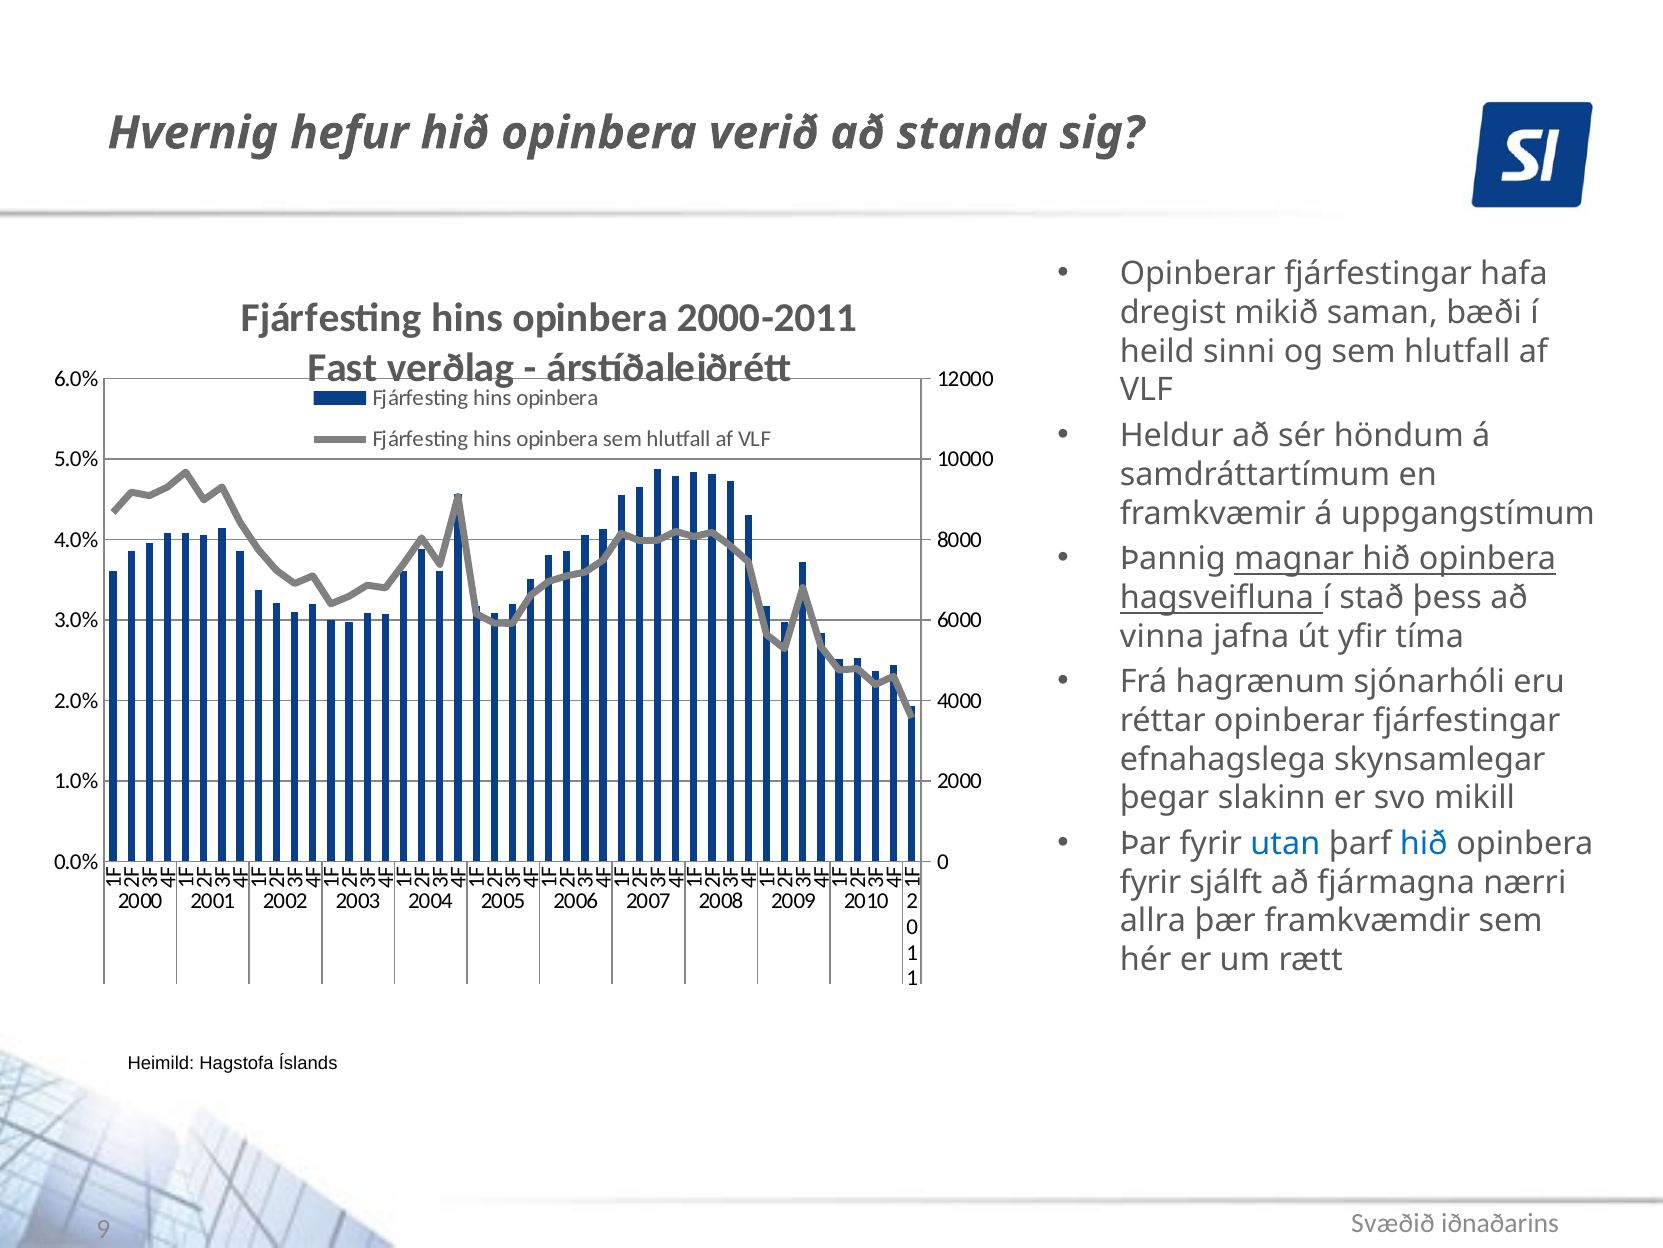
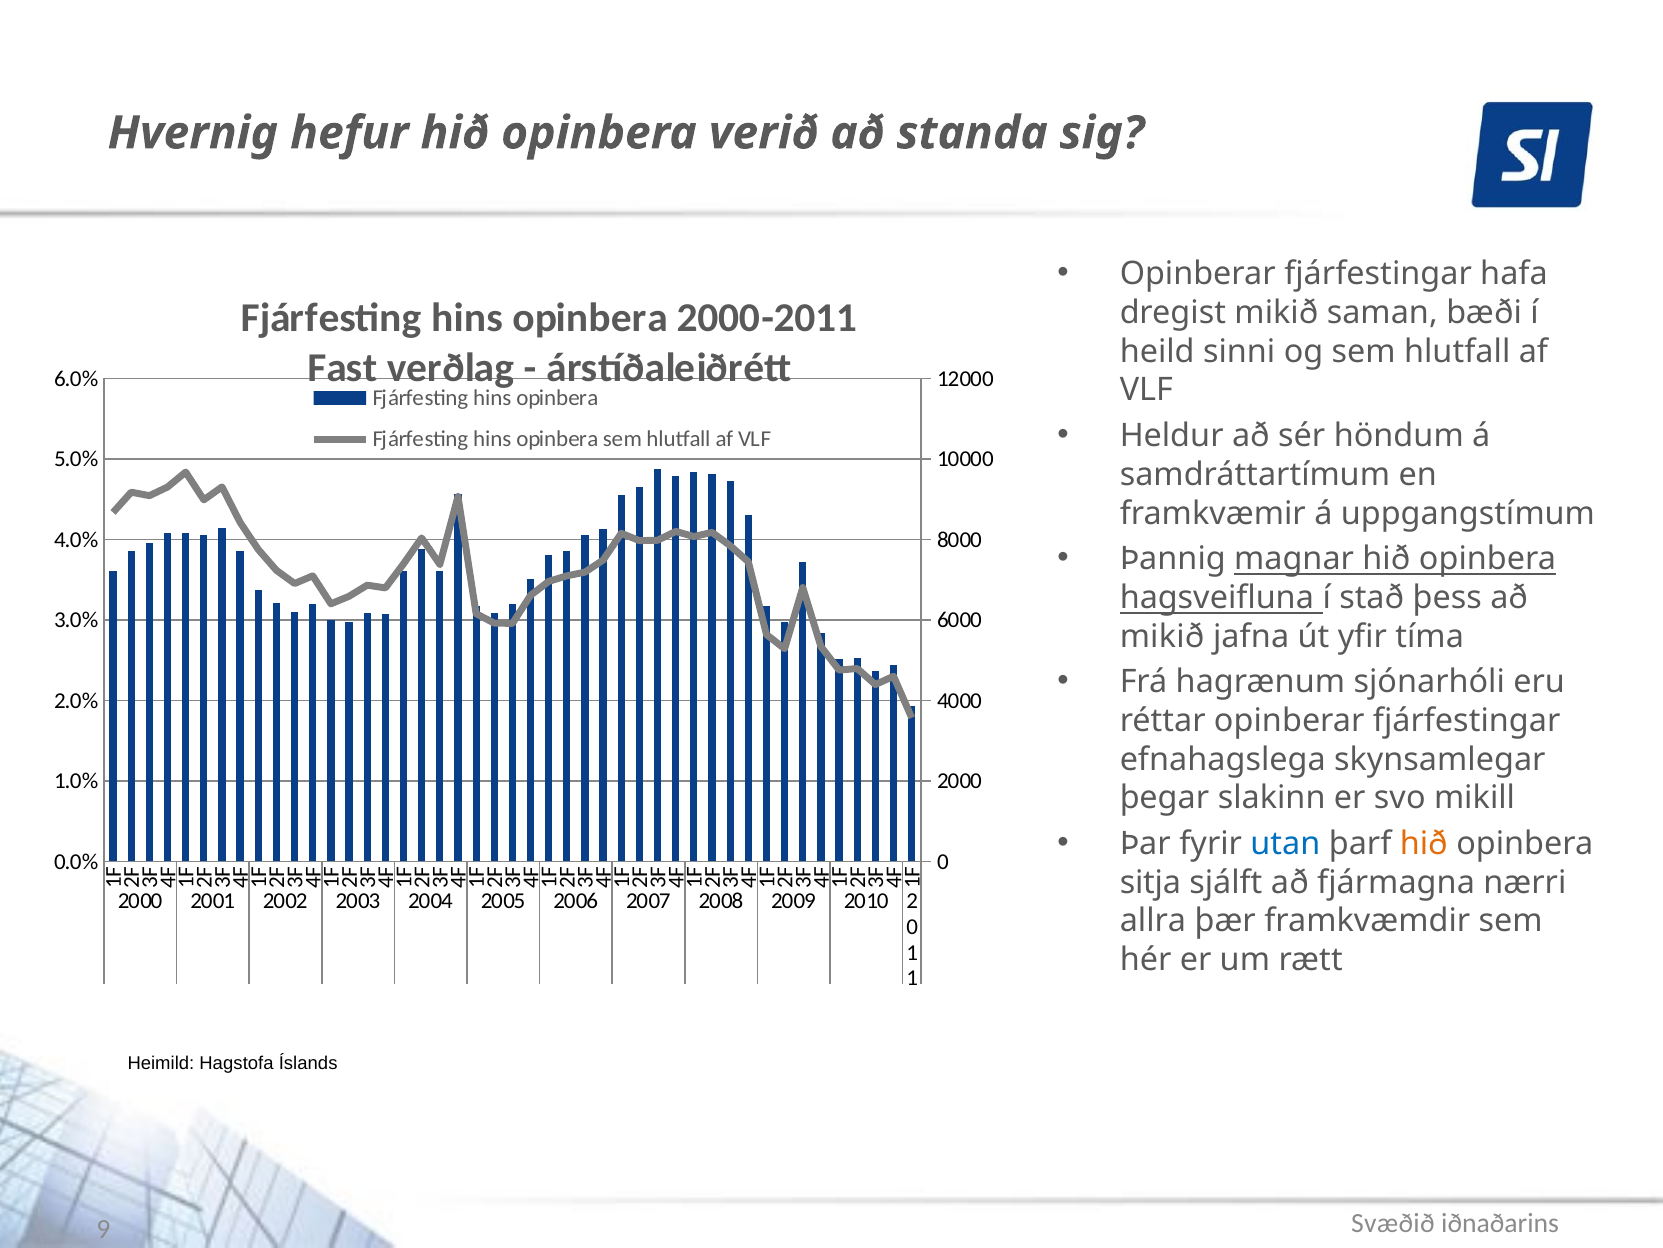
vinna: vinna -> mikið (1162, 636)
hið colour: blue -> orange (1424, 843)
fyrir: fyrir -> sitja (1150, 882)
